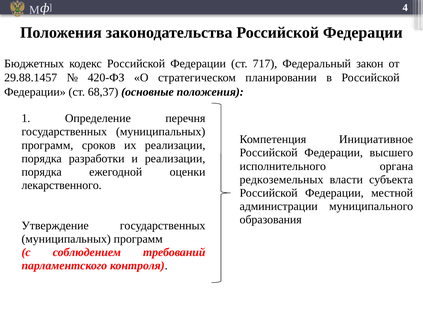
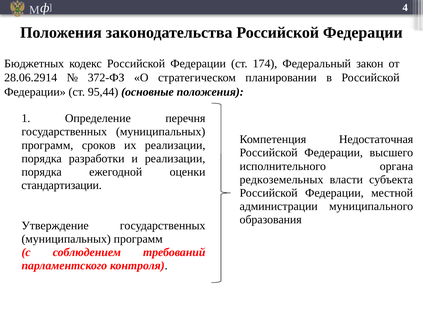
717: 717 -> 174 (265, 64)
29.88.1457: 29.88.1457 -> 28.06.2914 (31, 78)
420-ФЗ: 420-ФЗ -> 372-ФЗ (106, 78)
68,37: 68,37 -> 95,44 (103, 92)
Инициативное: Инициативное -> Недостаточная (376, 139)
лекарственного: лекарственного -> стандартизации (62, 186)
